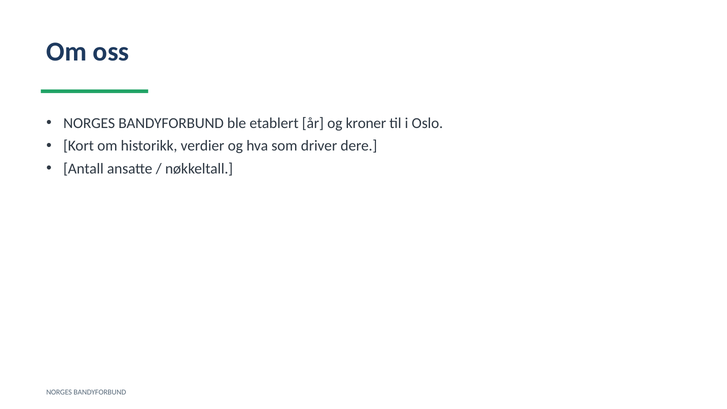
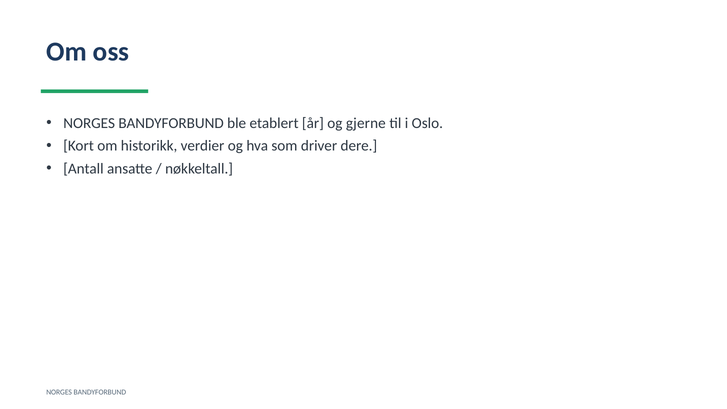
kroner: kroner -> gjerne (366, 123)
